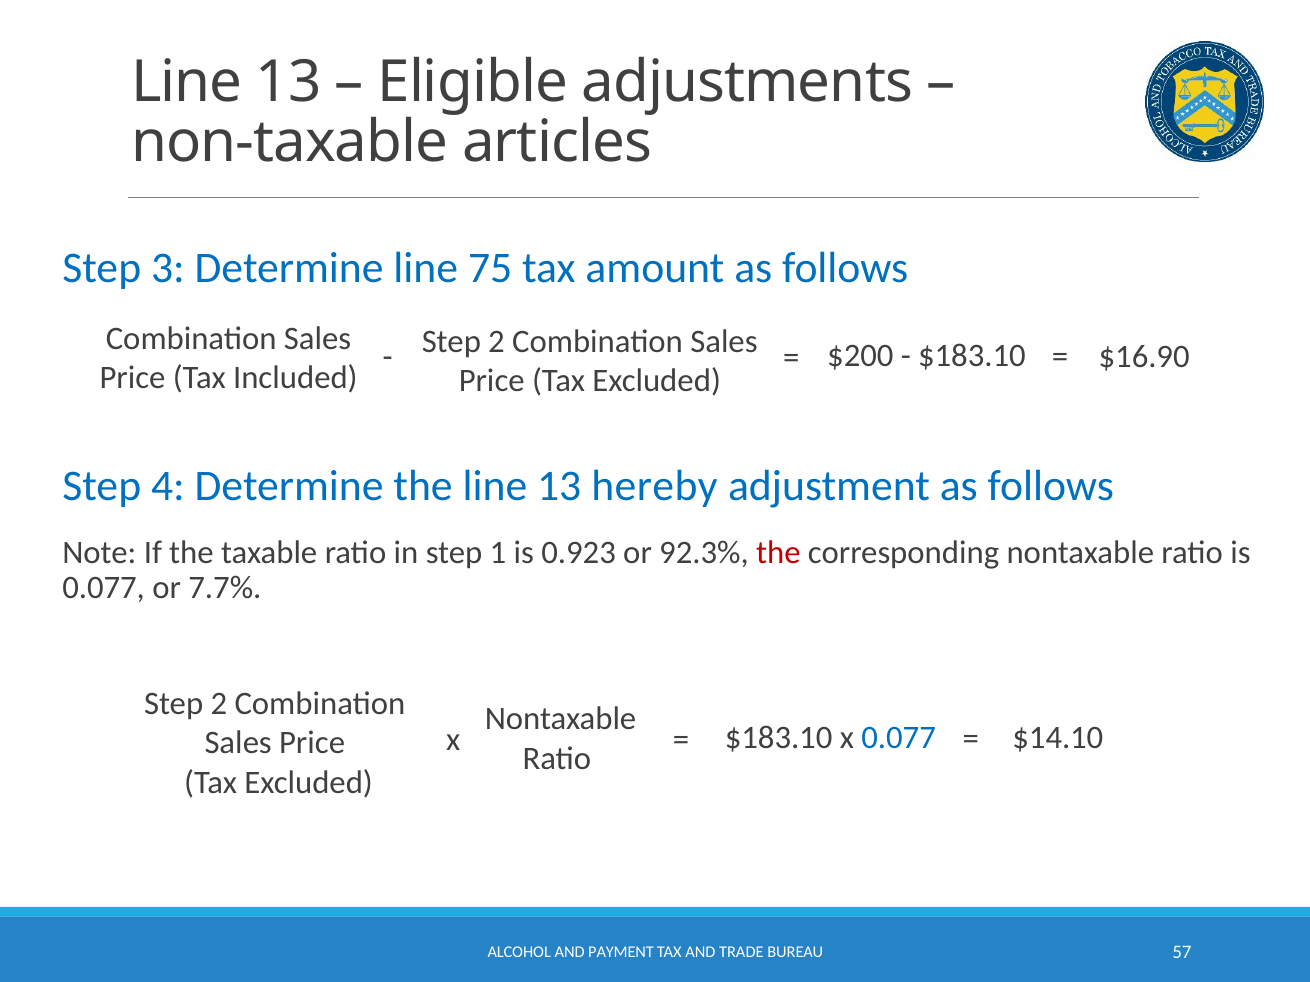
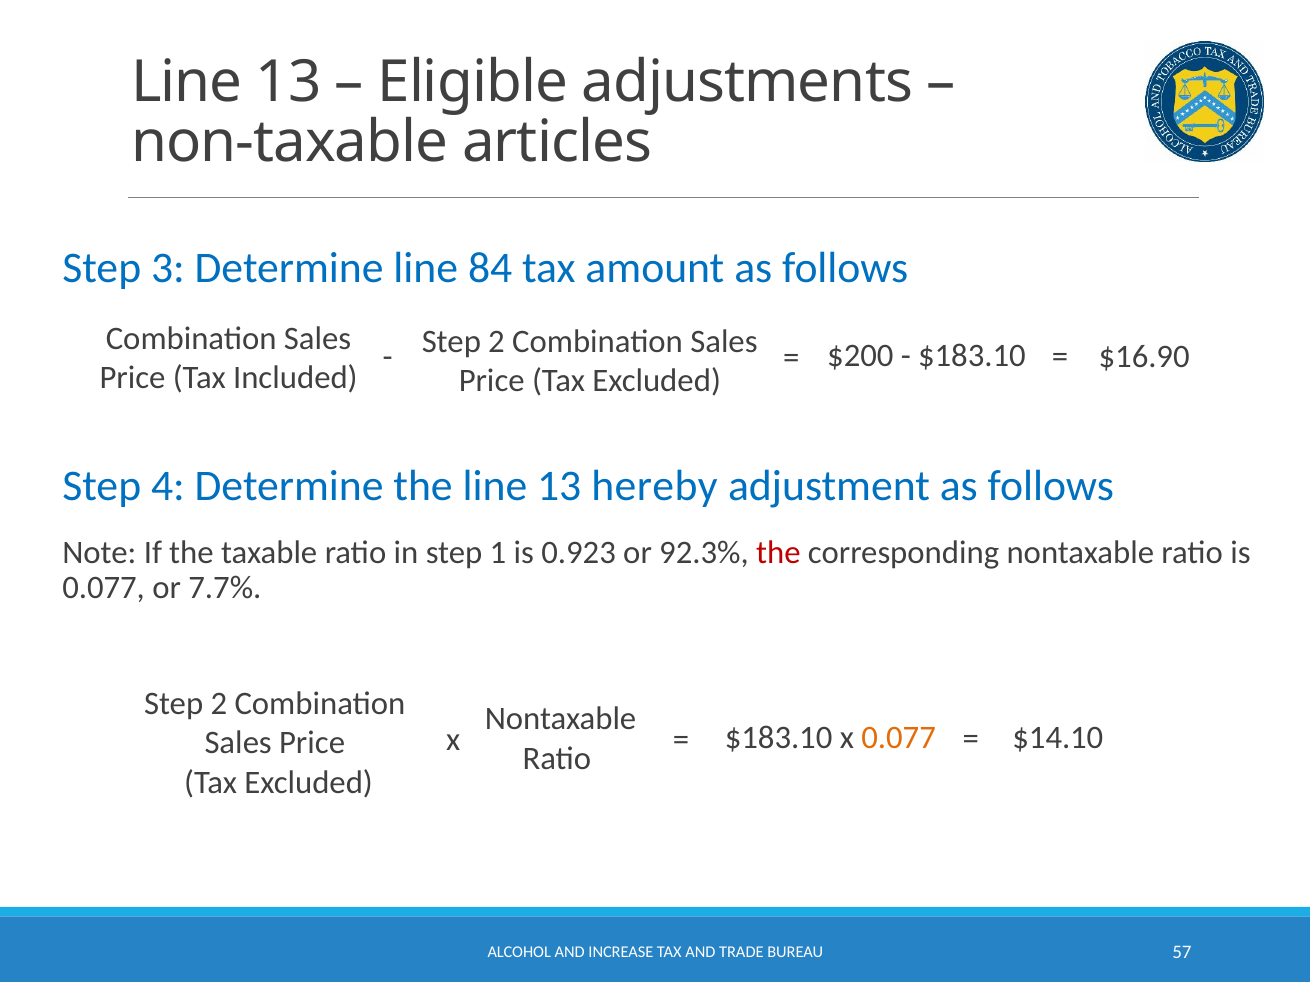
75: 75 -> 84 (490, 268)
0.077 colour: blue -> orange (899, 739)
PAYMENT: PAYMENT -> INCREASE (621, 953)
